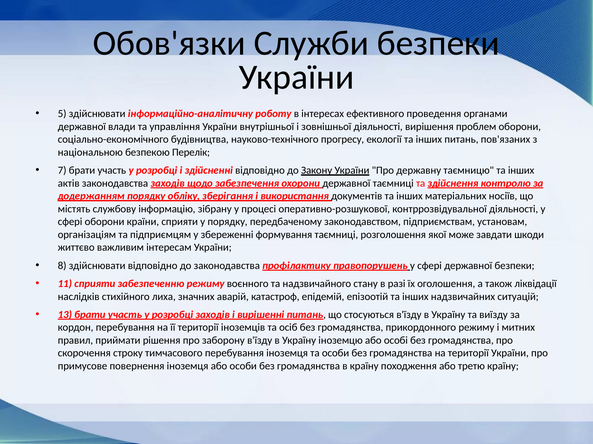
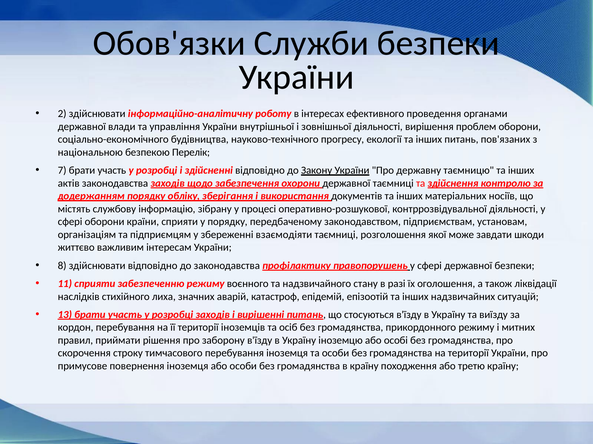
5: 5 -> 2 (62, 114)
формування: формування -> взаємодіяти (284, 235)
